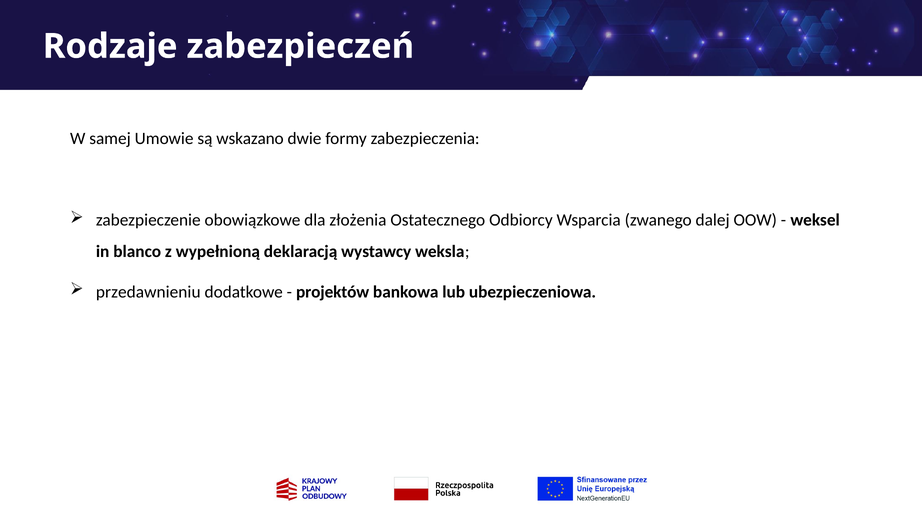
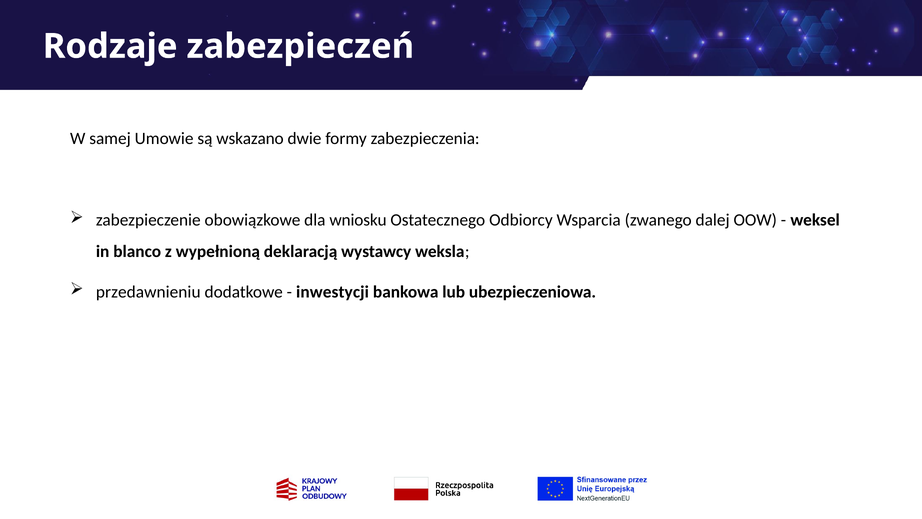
złożenia: złożenia -> wniosku (358, 220)
projektów: projektów -> inwestycji (333, 292)
